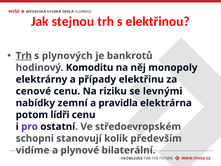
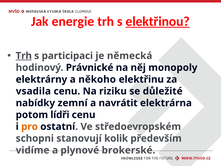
stejnou: stejnou -> energie (73, 21)
elektřinou underline: none -> present (158, 21)
plynových: plynových -> participaci (67, 56)
bankrotů: bankrotů -> německá (130, 56)
Komoditu: Komoditu -> Právnické (90, 67)
případy: případy -> někoho (97, 79)
cenové: cenové -> vsadila (33, 91)
levnými: levnými -> důležité (163, 91)
pravidla: pravidla -> navrátit (118, 103)
pro colour: purple -> orange (30, 126)
bilaterální: bilaterální -> brokerské (129, 150)
